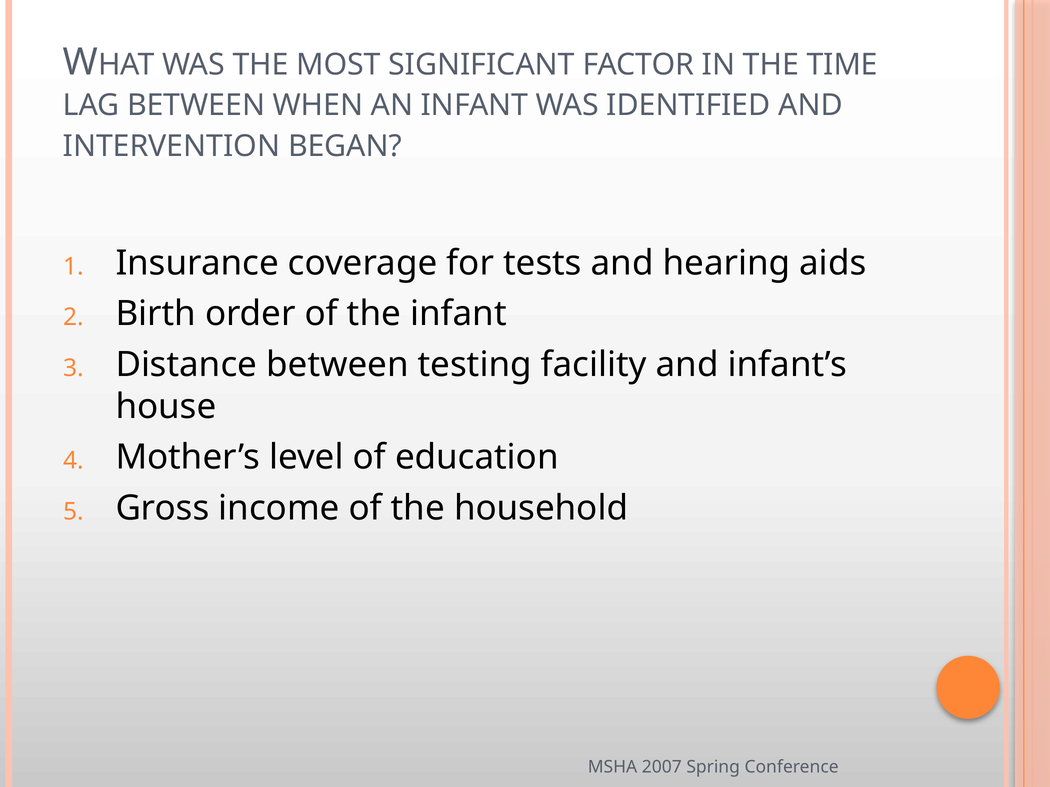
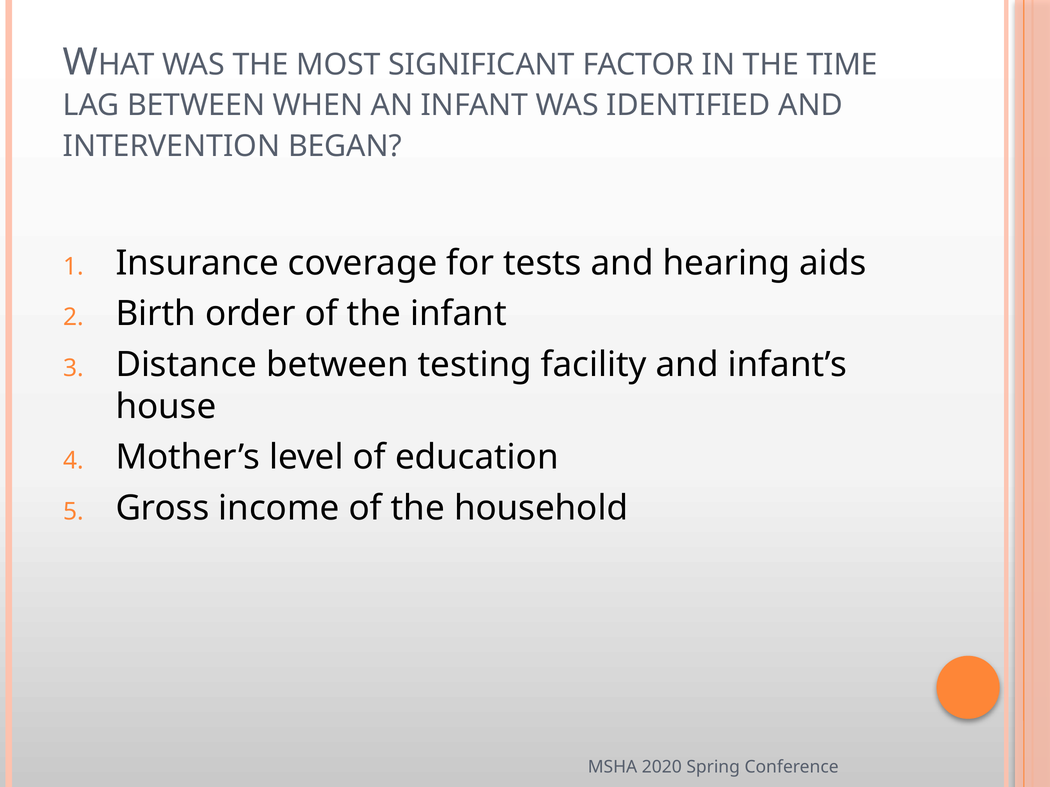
2007: 2007 -> 2020 (662, 768)
